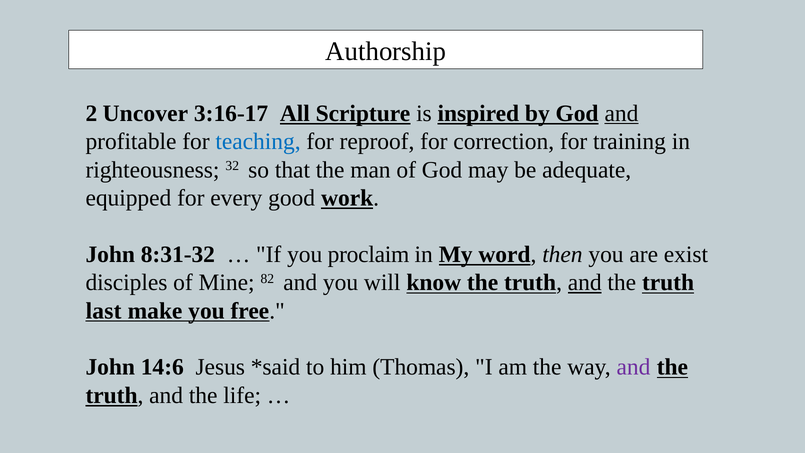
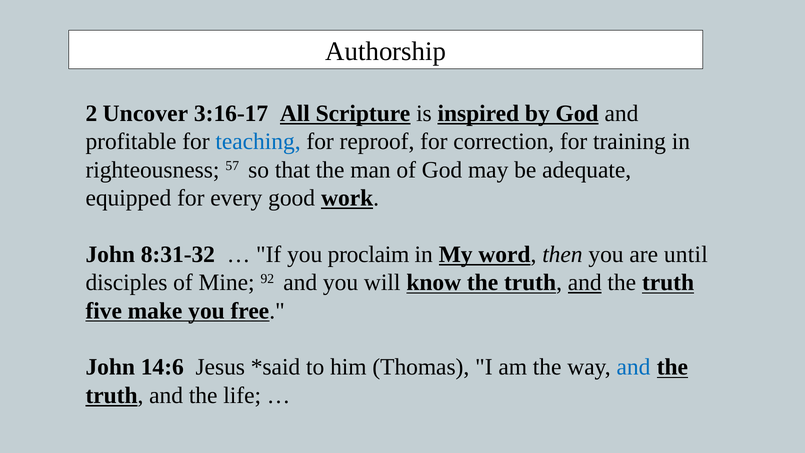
and underline: present -> none (621, 113)
32: 32 -> 57 (232, 166)
exist: exist -> until (686, 254)
82: 82 -> 92 (267, 279)
last: last -> five (104, 311)
and colour: purple -> blue (633, 367)
